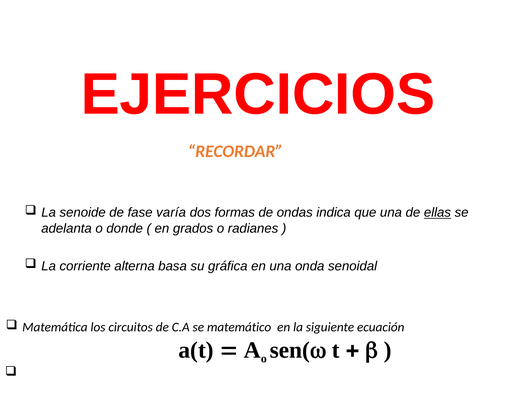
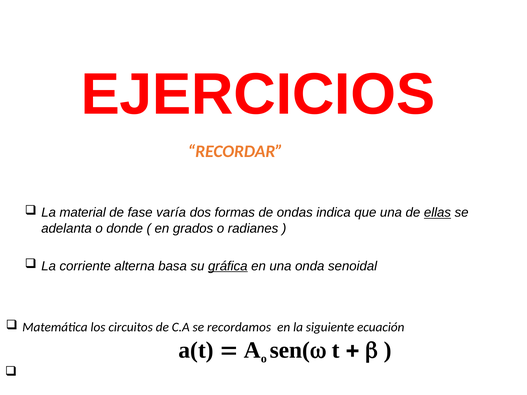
senoide: senoide -> material (83, 213)
gráfica underline: none -> present (228, 266)
matemático: matemático -> recordamos (239, 328)
